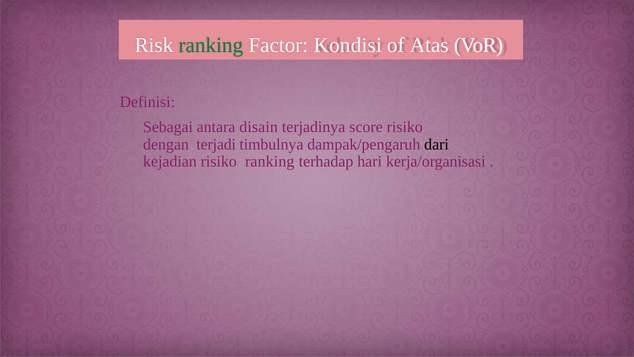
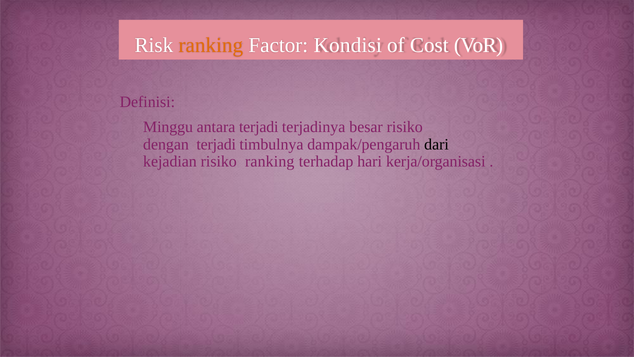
ranking colour: green -> orange (211, 45)
Atas: Atas -> Cost (429, 45)
Sebagai: Sebagai -> Minggu (168, 127)
antara disain: disain -> terjadi (259, 127)
score: score -> besar (366, 127)
